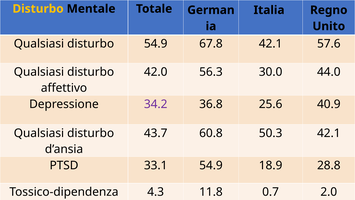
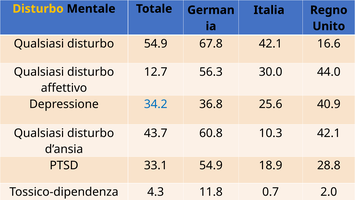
57.6: 57.6 -> 16.6 (329, 44)
42.0: 42.0 -> 12.7 (156, 72)
34.2 colour: purple -> blue (156, 104)
50.3: 50.3 -> 10.3 (271, 133)
